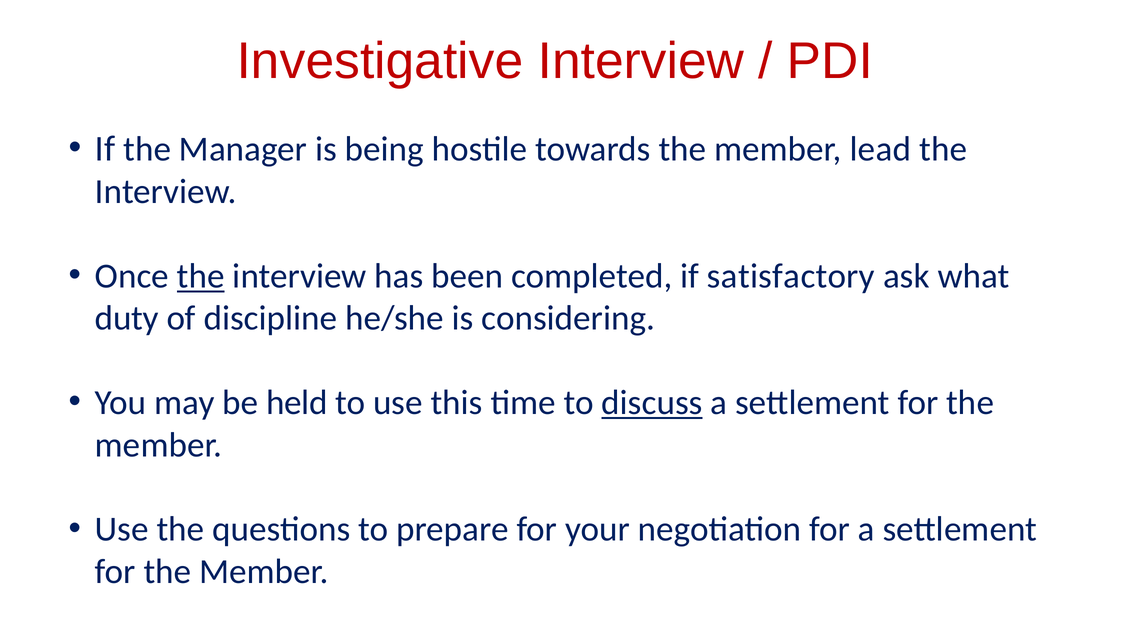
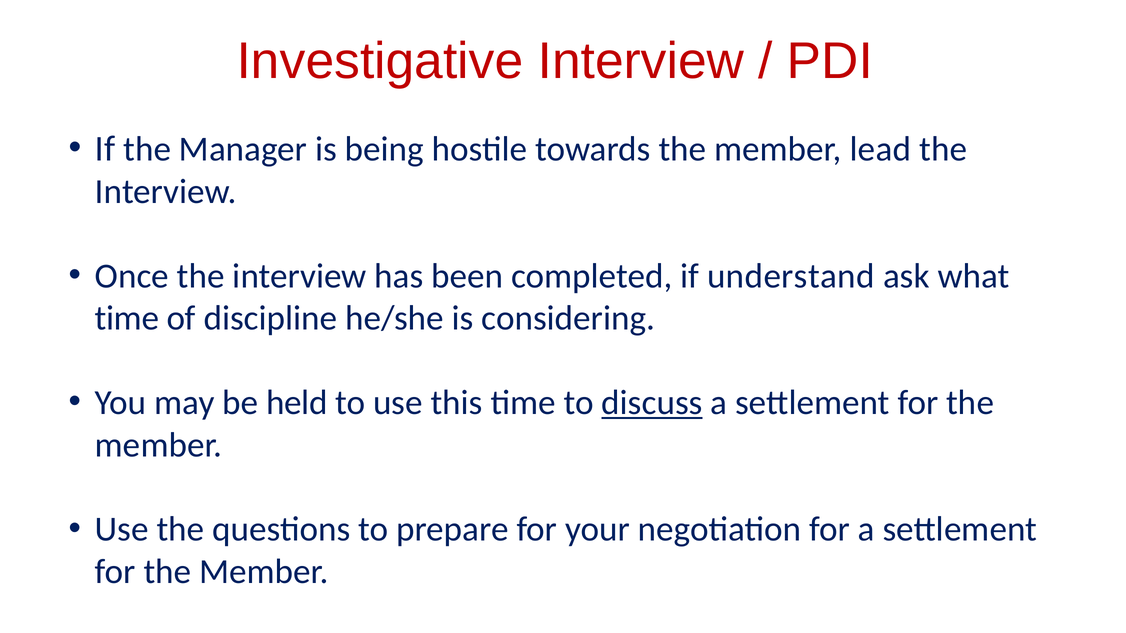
the underline: present -> none (201, 276)
satisfactory: satisfactory -> understand (791, 276)
duty: duty -> time (127, 319)
